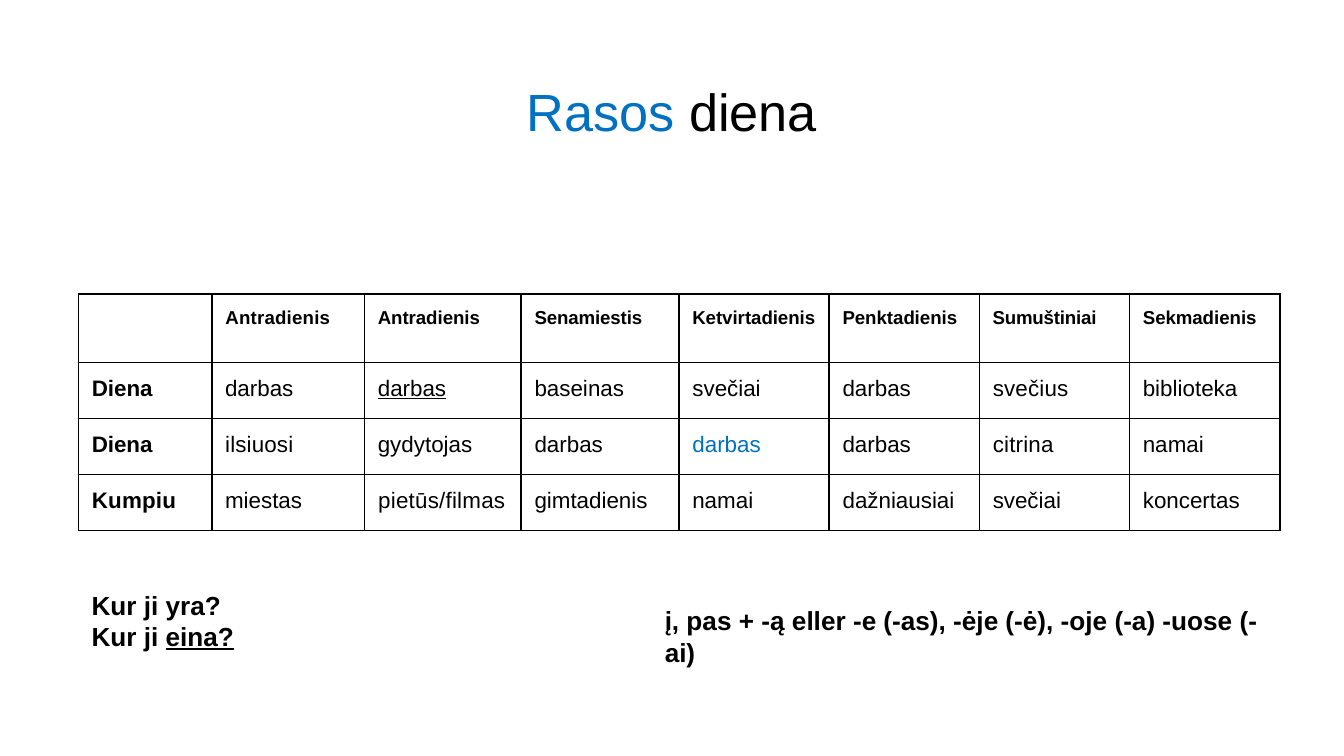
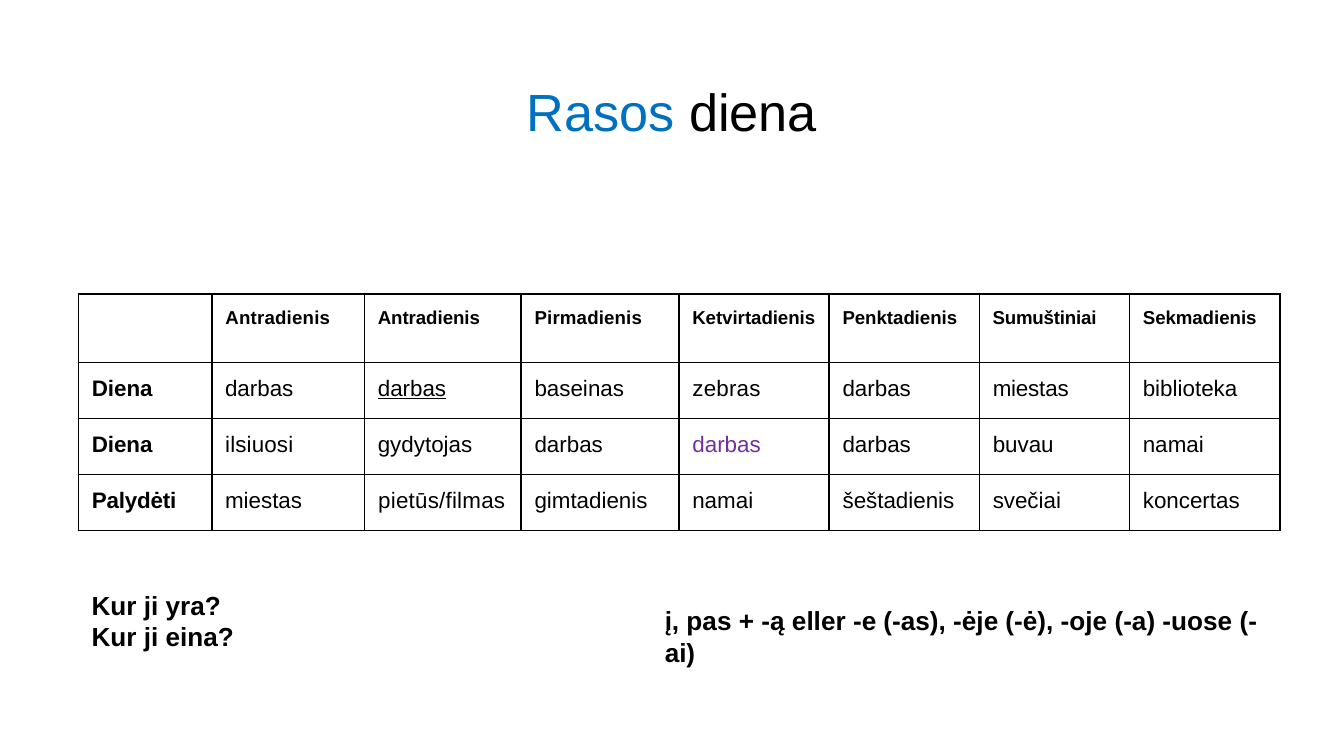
Senamiestis: Senamiestis -> Pirmadienis (588, 318)
baseinas svečiai: svečiai -> zebras (726, 389)
darbas svečius: svečius -> miestas (1031, 389)
darbas colour: blue -> purple (727, 445)
citrina: citrina -> buvau (1023, 445)
Kumpiu: Kumpiu -> Palydėti (134, 501)
dažniausiai: dažniausiai -> šeštadienis (898, 501)
eina underline: present -> none (200, 638)
